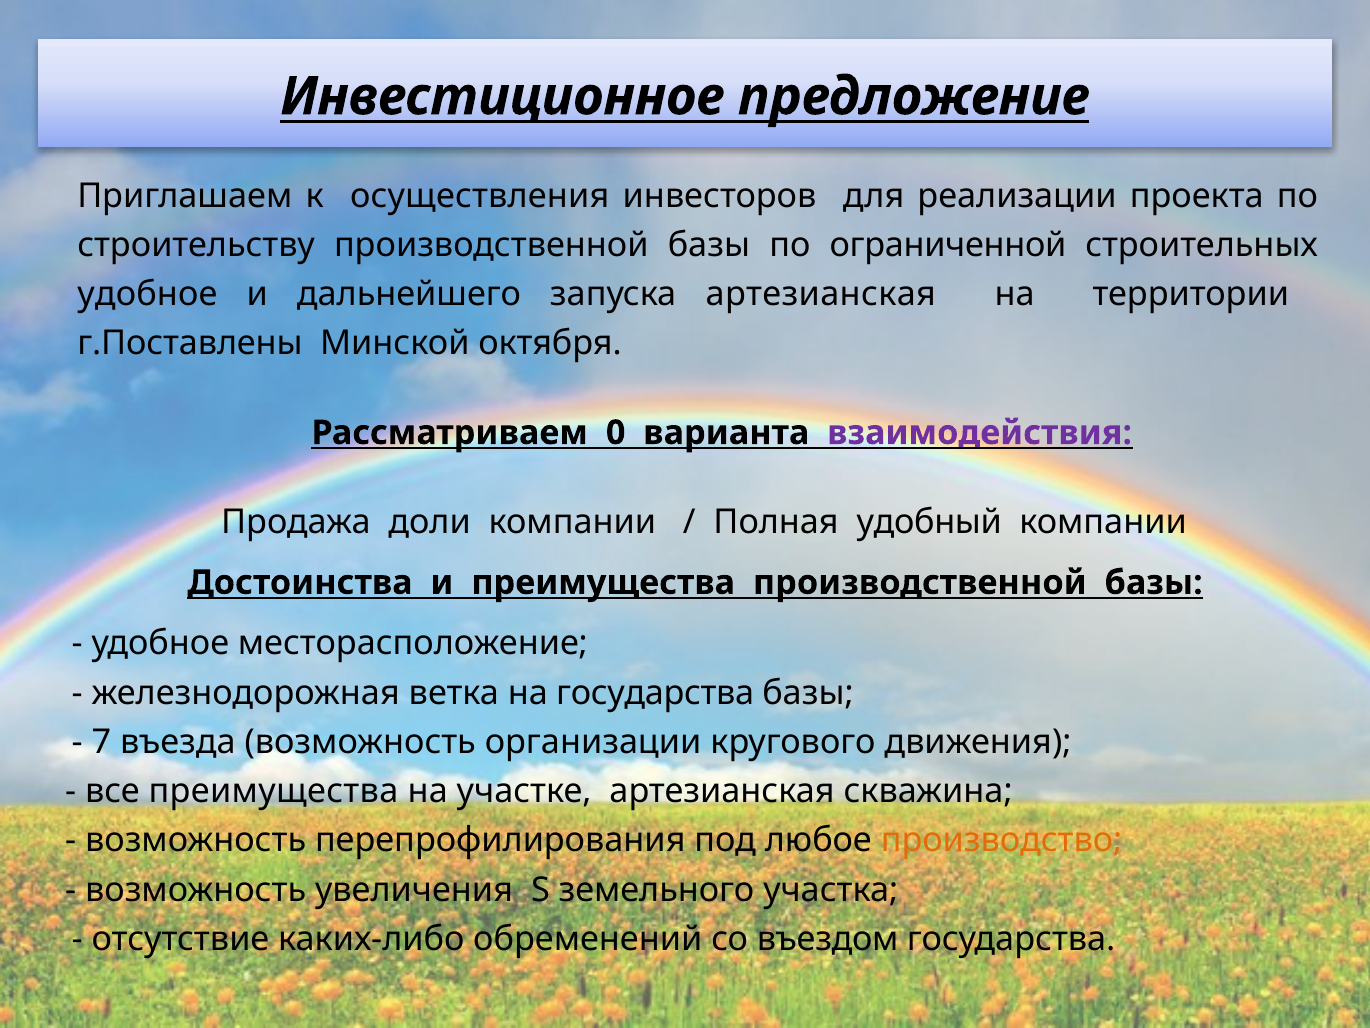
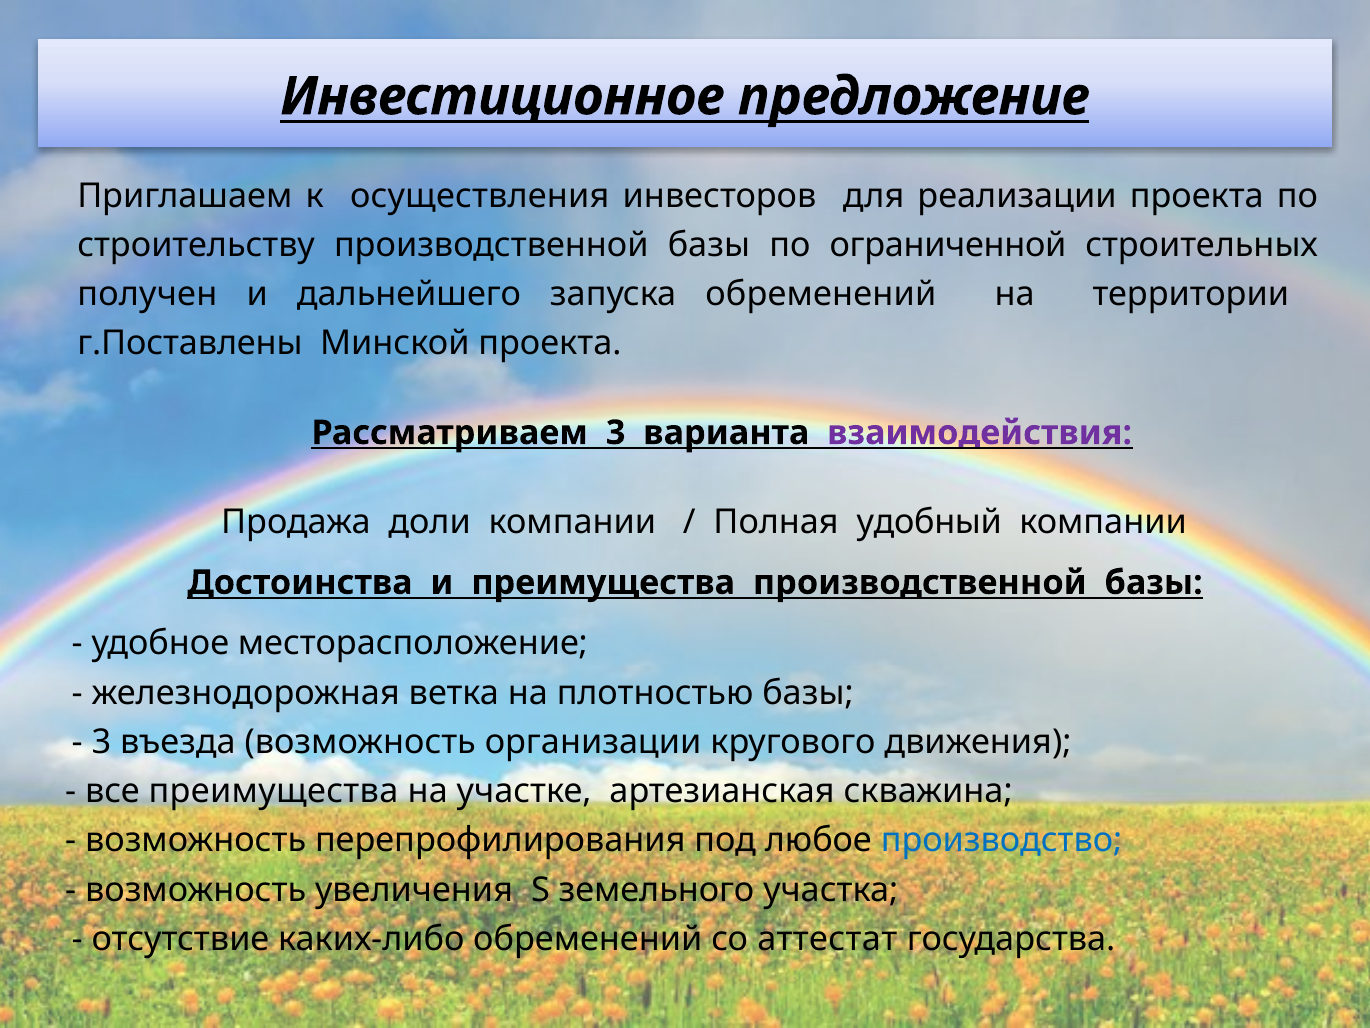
удобное: удобное -> получен (147, 294)
запуска артезианская: артезианская -> обременений (821, 294)
Минской октября: октября -> проекта (550, 343)
Рассматриваем 0: 0 -> 3 (616, 433)
на государства: государства -> плотностью (655, 692)
7: 7 -> 3 (101, 742)
производство colour: orange -> blue (1002, 840)
въездом: въездом -> аттестат (827, 939)
